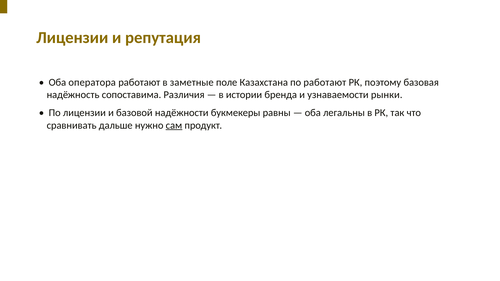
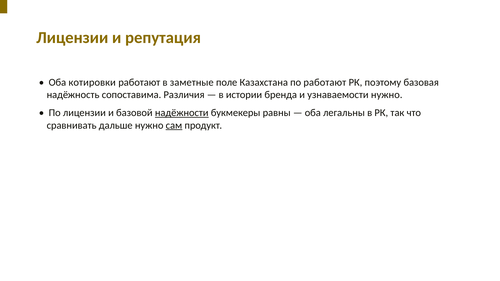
оператора: оператора -> котировки (92, 82)
узнаваемости рынки: рынки -> нужно (387, 95)
надёжности underline: none -> present (182, 113)
